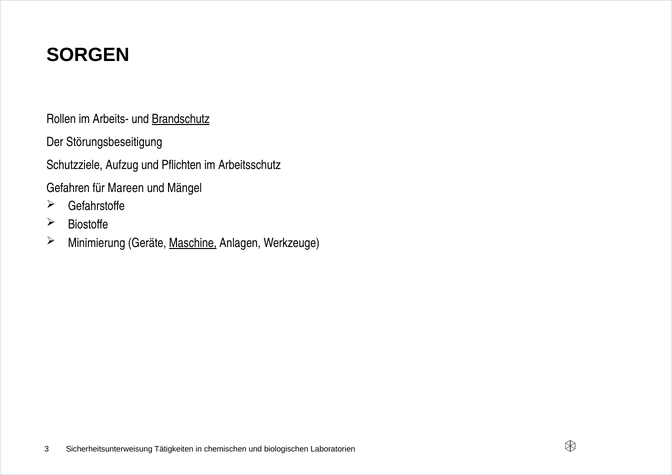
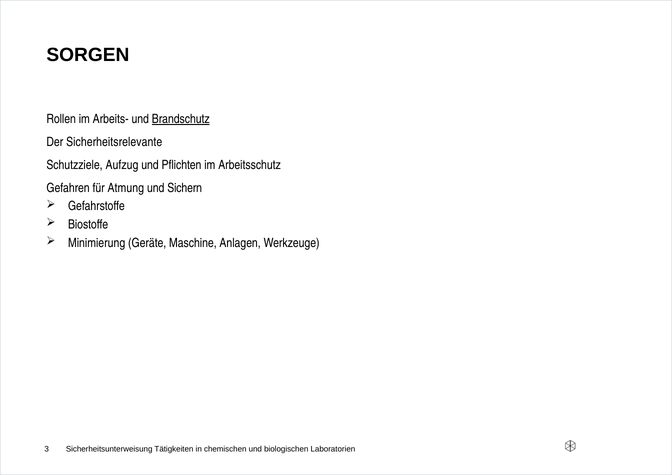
Störungsbeseitigung: Störungsbeseitigung -> Sicherheitsrelevante (114, 142)
Mareen: Mareen -> Atmung (126, 188)
Mängel: Mängel -> Sichern (185, 188)
Maschine underline: present -> none (193, 243)
